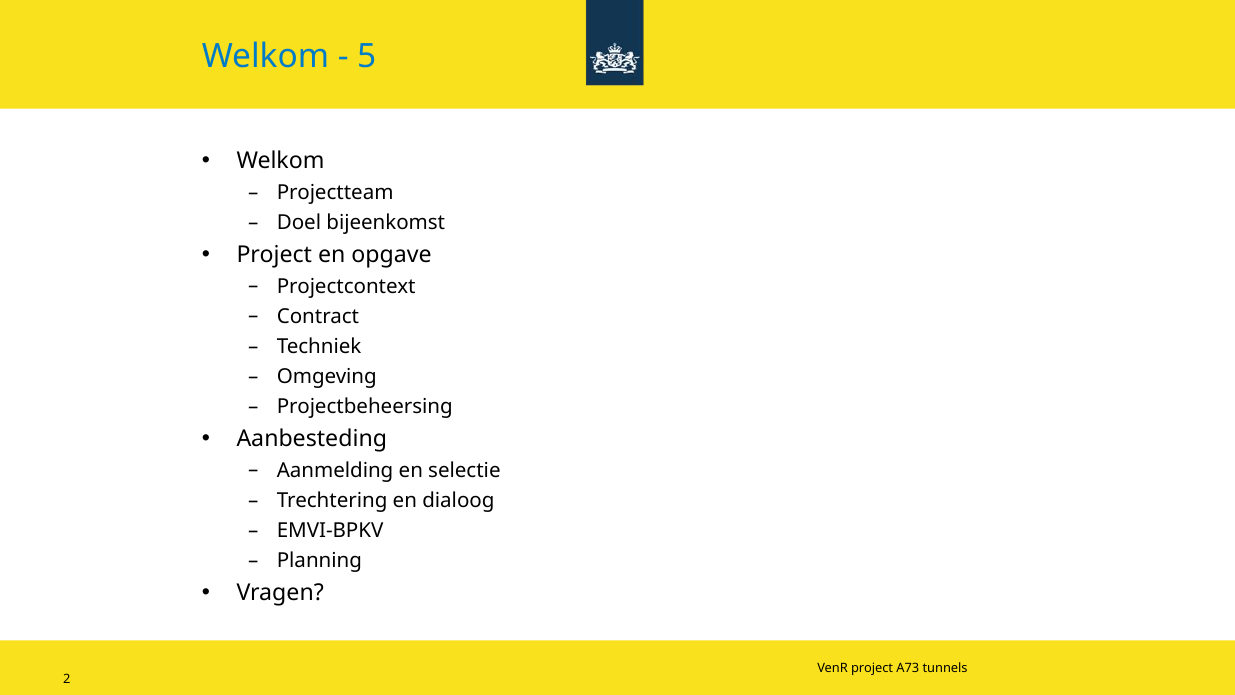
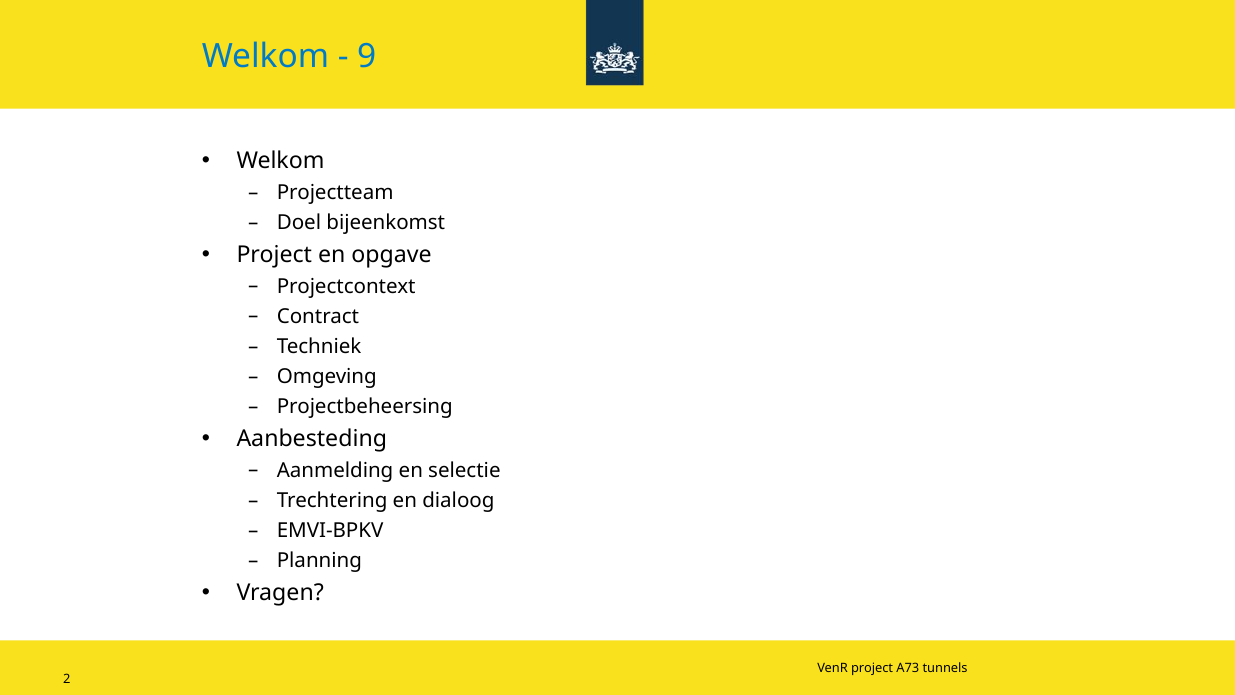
5: 5 -> 9 (367, 56)
